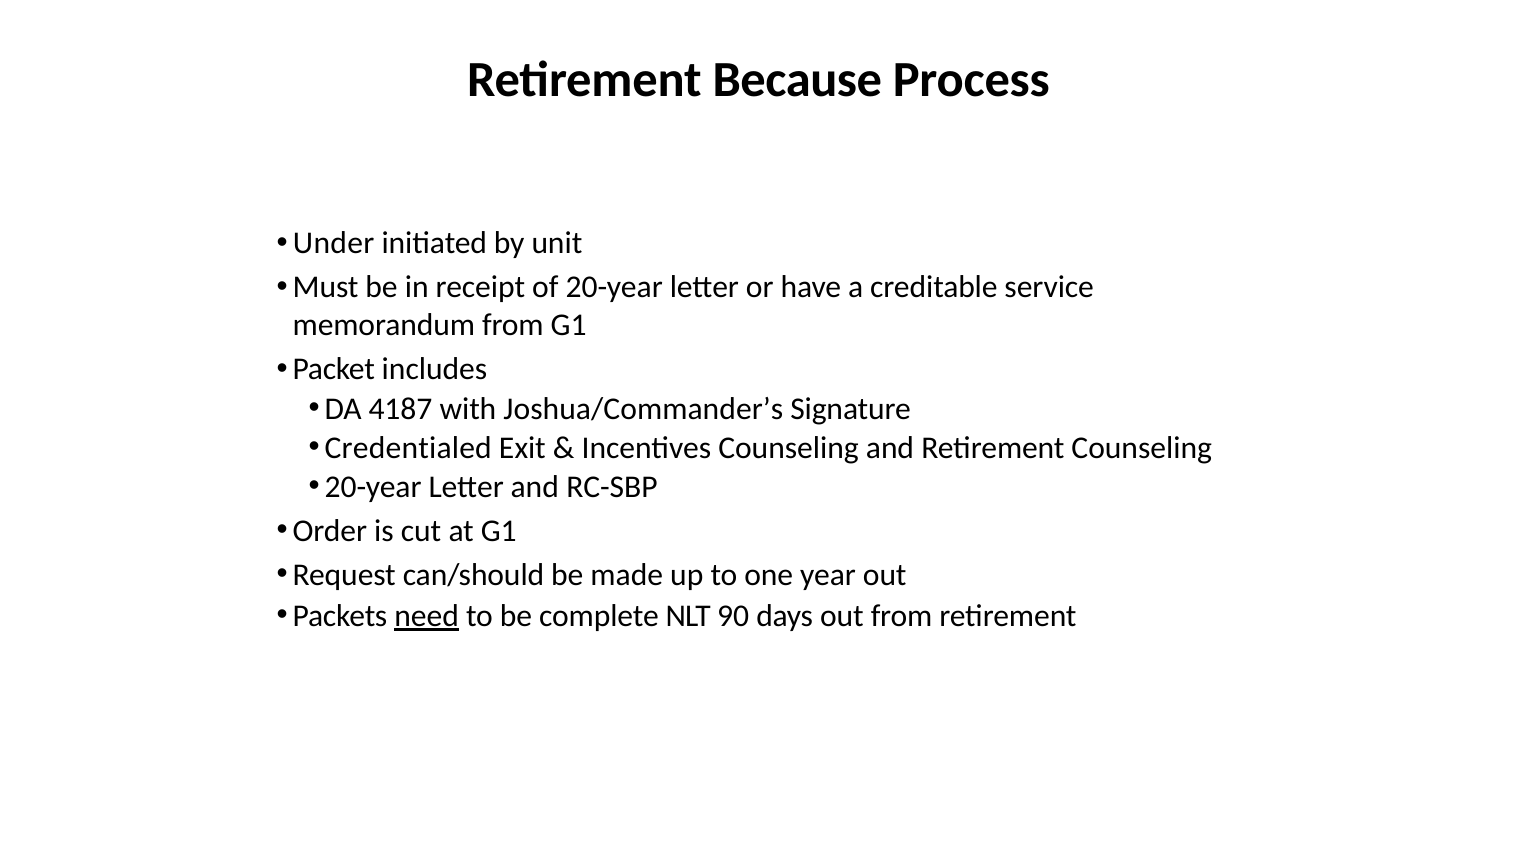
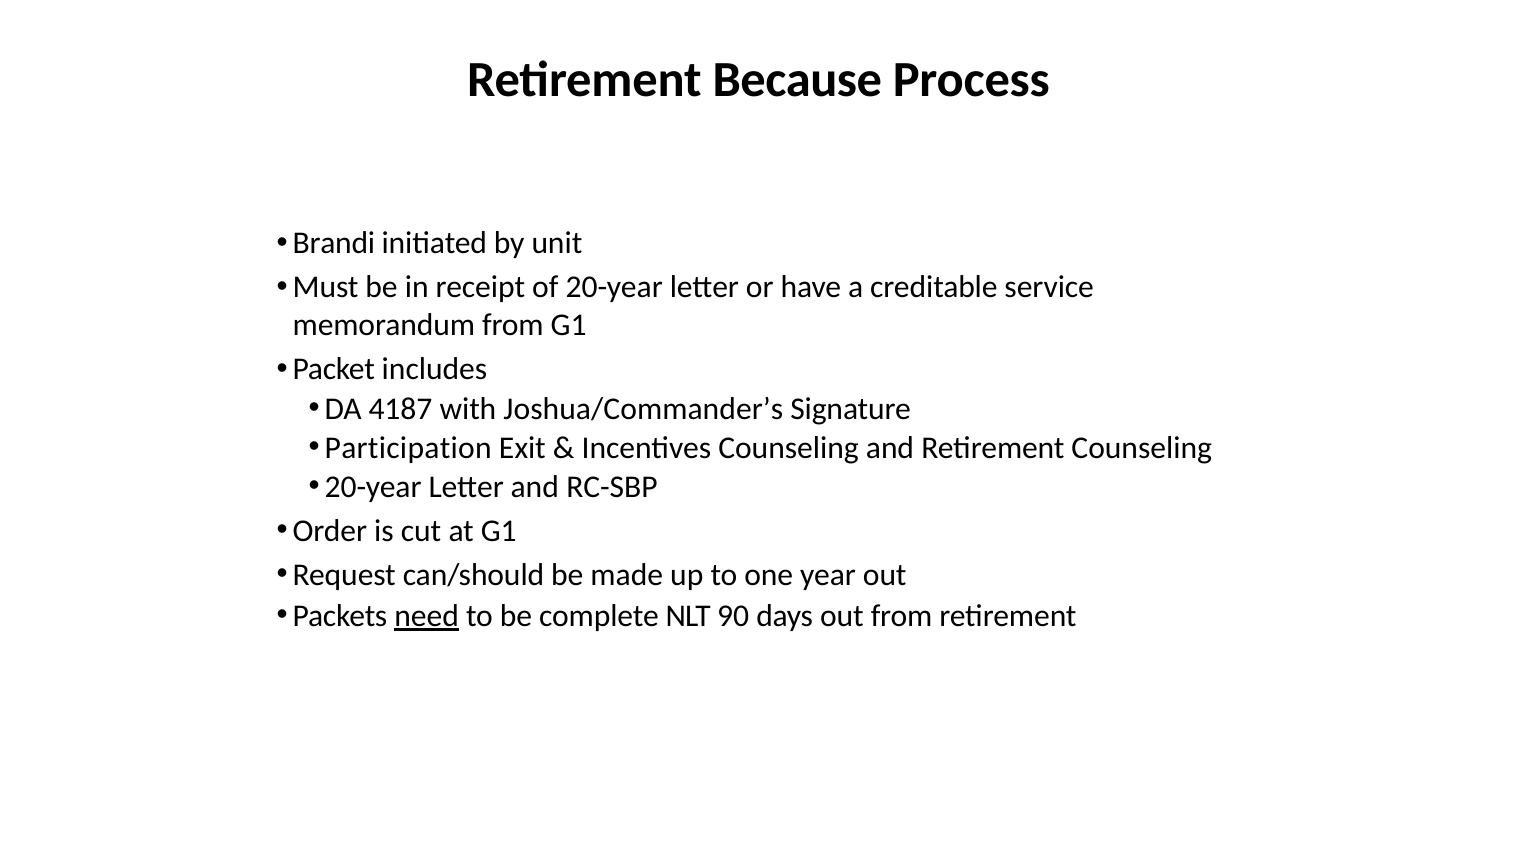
Under: Under -> Brandi (334, 243)
Credentialed: Credentialed -> Participation (408, 448)
